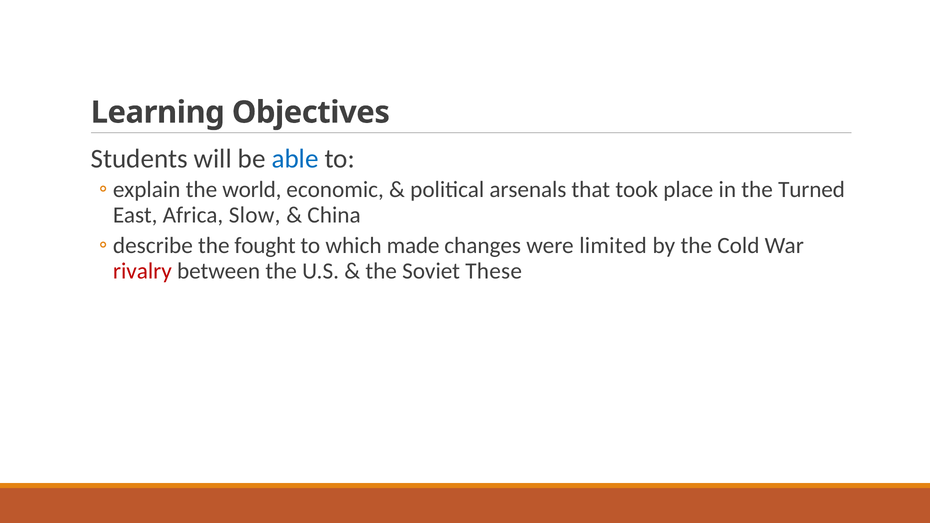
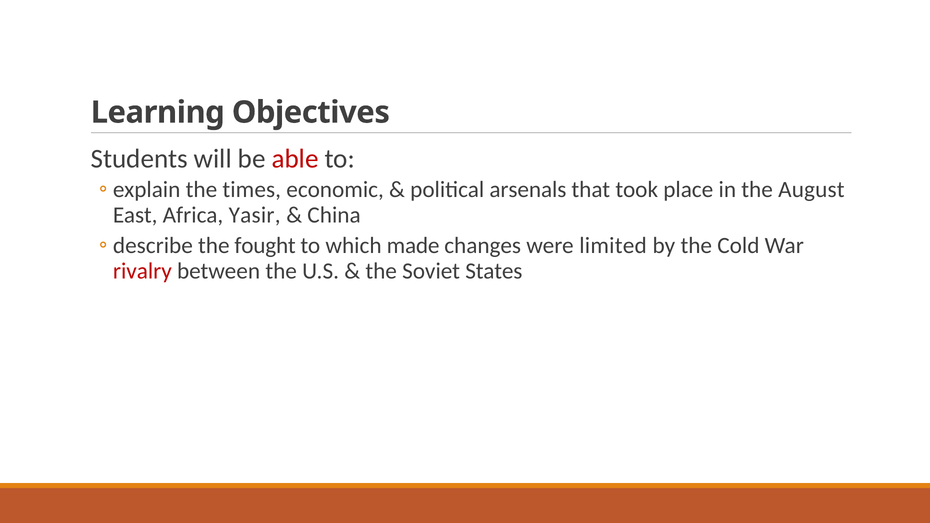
able colour: blue -> red (295, 159)
world: world -> times (252, 190)
Turned: Turned -> August (811, 190)
Slow: Slow -> Yasir (255, 215)
These: These -> States (494, 271)
